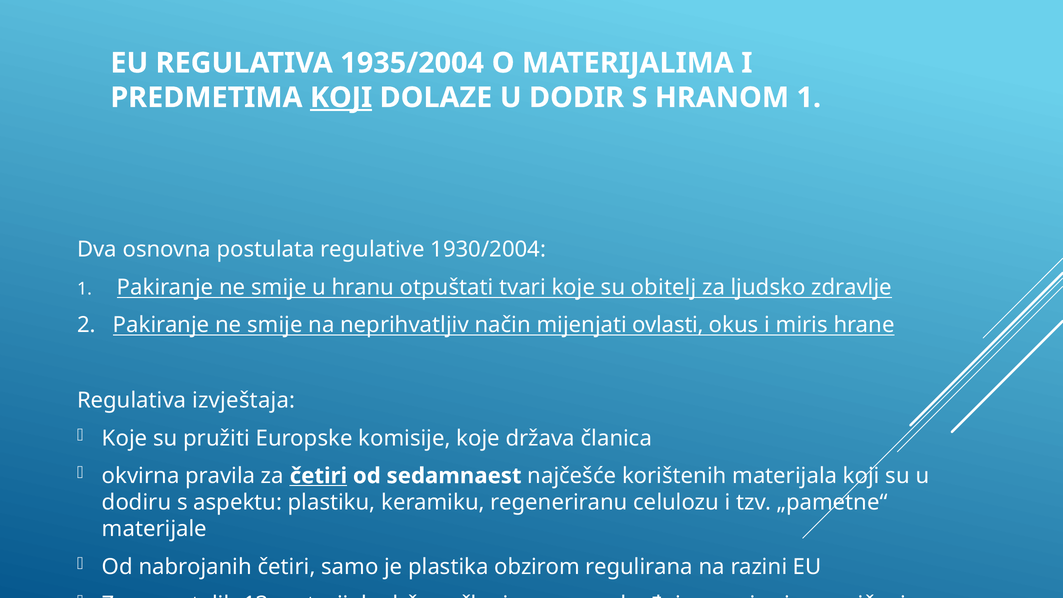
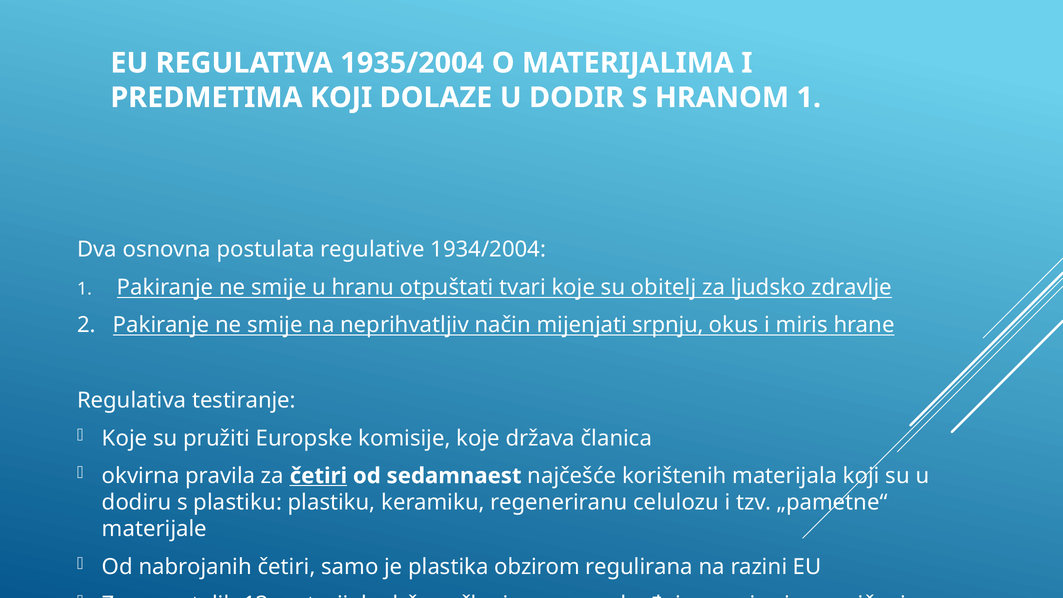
KOJI underline: present -> none (341, 98)
1930/2004: 1930/2004 -> 1934/2004 (488, 250)
ovlasti: ovlasti -> srpnju (668, 325)
izvještaja: izvještaja -> testiranje (244, 400)
s aspektu: aspektu -> plastiku (238, 502)
